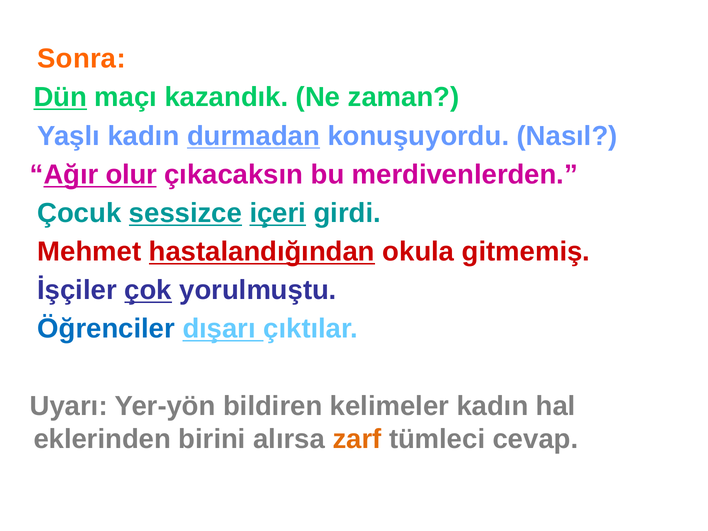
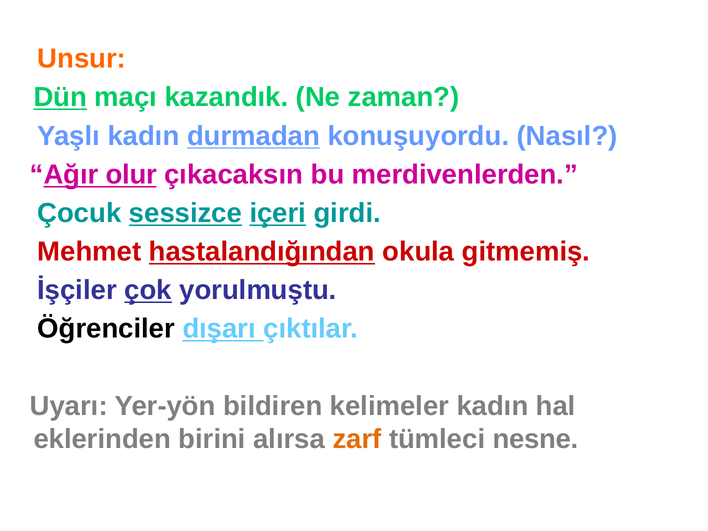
Sonra: Sonra -> Unsur (82, 59)
Öğrenciler colour: blue -> black (106, 329)
cevap: cevap -> nesne (536, 439)
